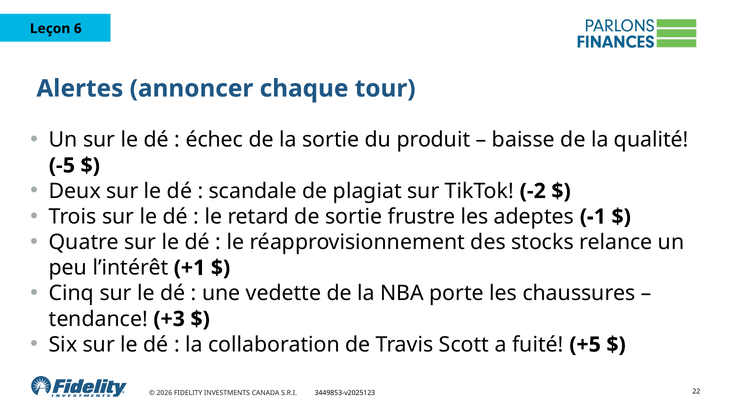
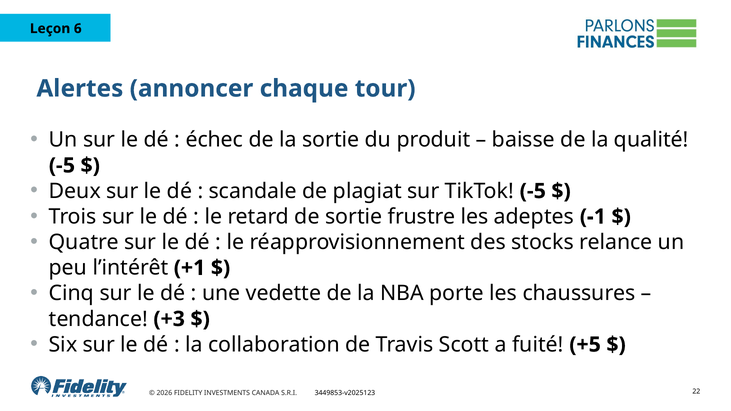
TikTok -2: -2 -> -5 (533, 191)
